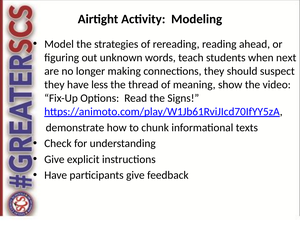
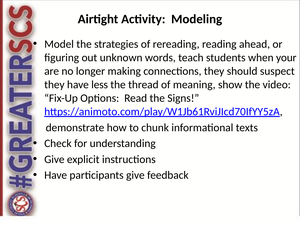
next: next -> your (286, 58)
